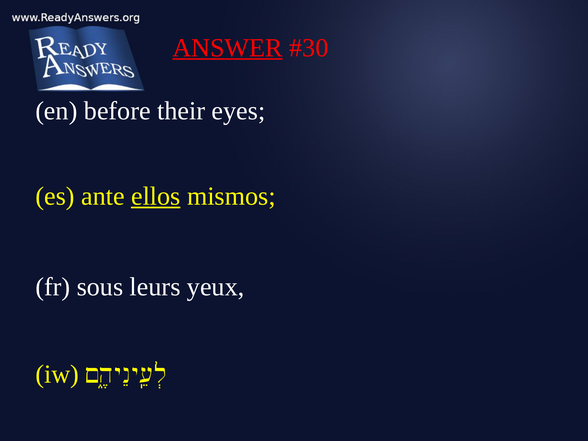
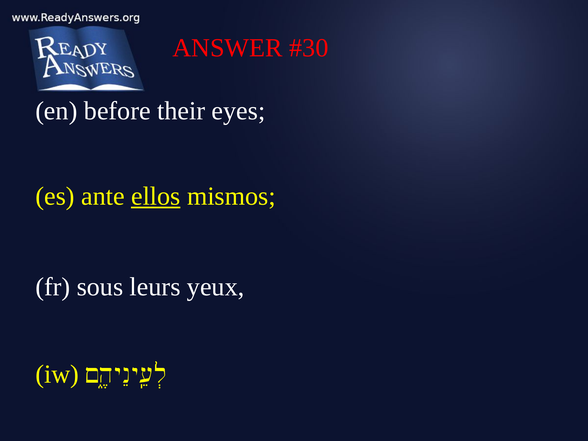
ANSWER underline: present -> none (228, 48)
